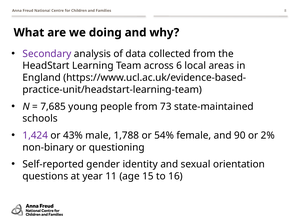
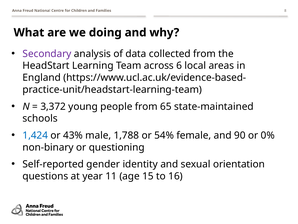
7,685: 7,685 -> 3,372 (53, 106)
73: 73 -> 65 (166, 106)
1,424 colour: purple -> blue (35, 135)
2%: 2% -> 0% (268, 135)
